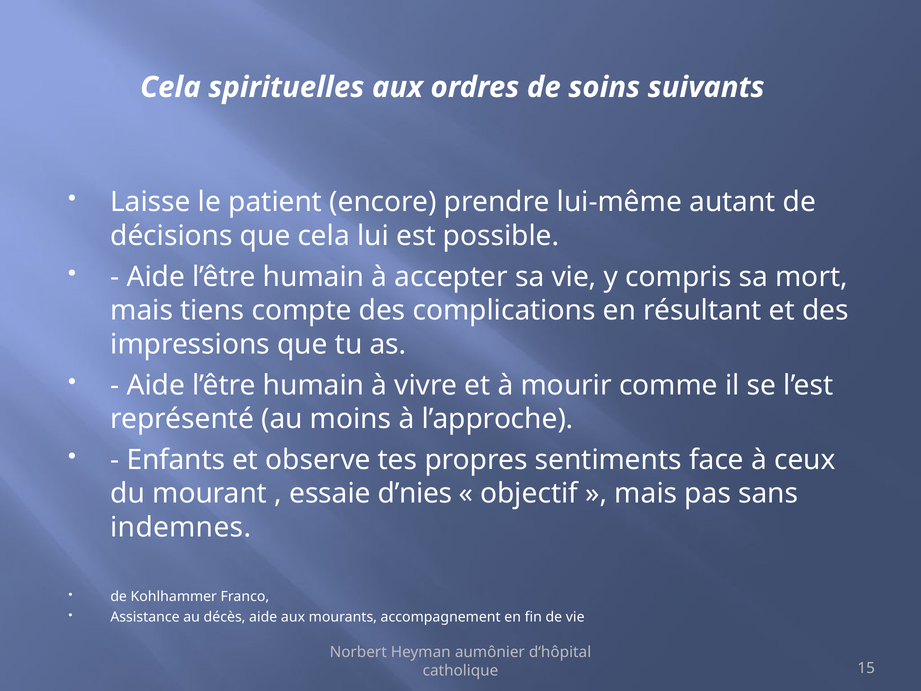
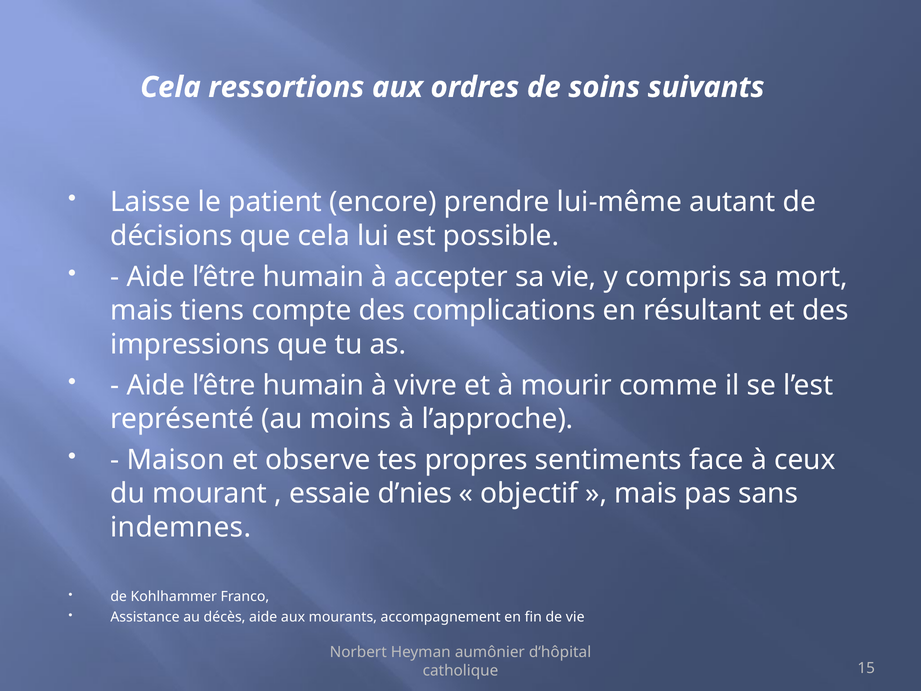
spirituelles: spirituelles -> ressortions (286, 87)
Enfants: Enfants -> Maison (176, 460)
